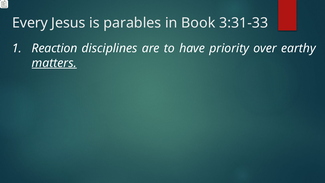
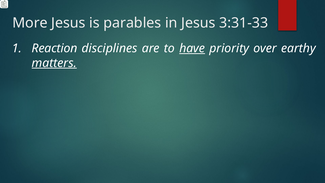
Every: Every -> More (30, 23)
in Book: Book -> Jesus (198, 23)
have underline: none -> present (192, 48)
